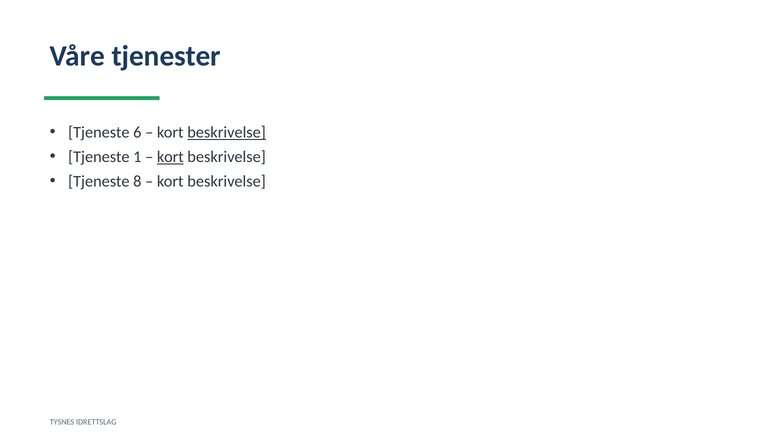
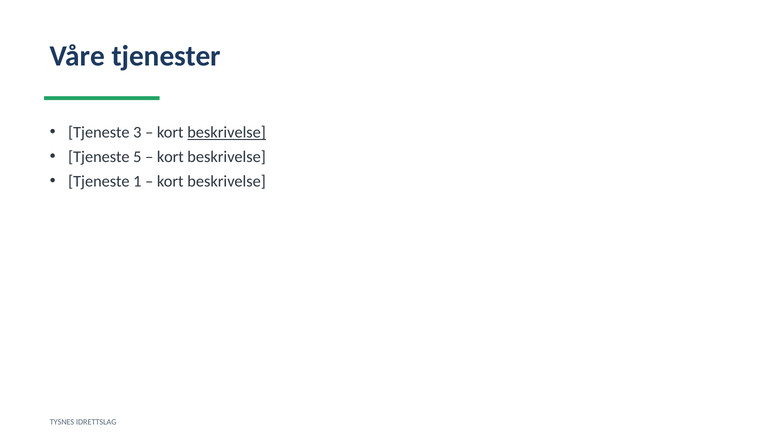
6: 6 -> 3 (137, 133)
1: 1 -> 5 (137, 157)
kort underline: present -> none (170, 157)
8: 8 -> 1 (137, 182)
